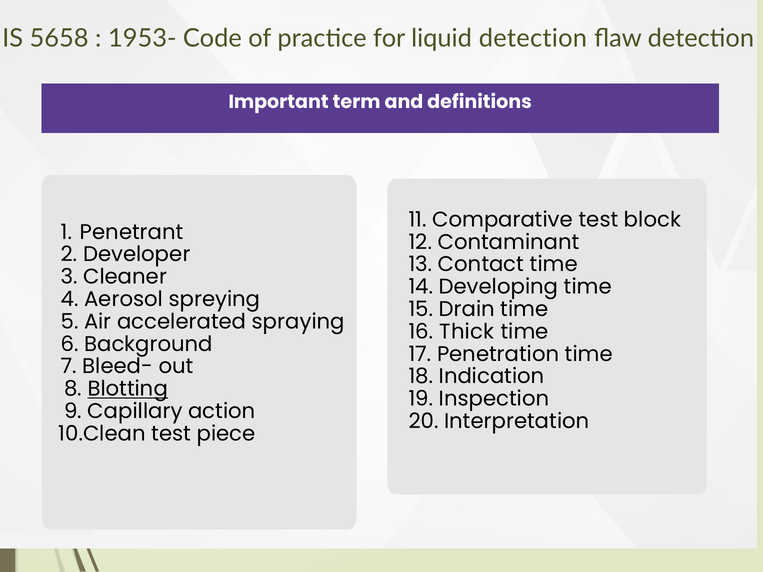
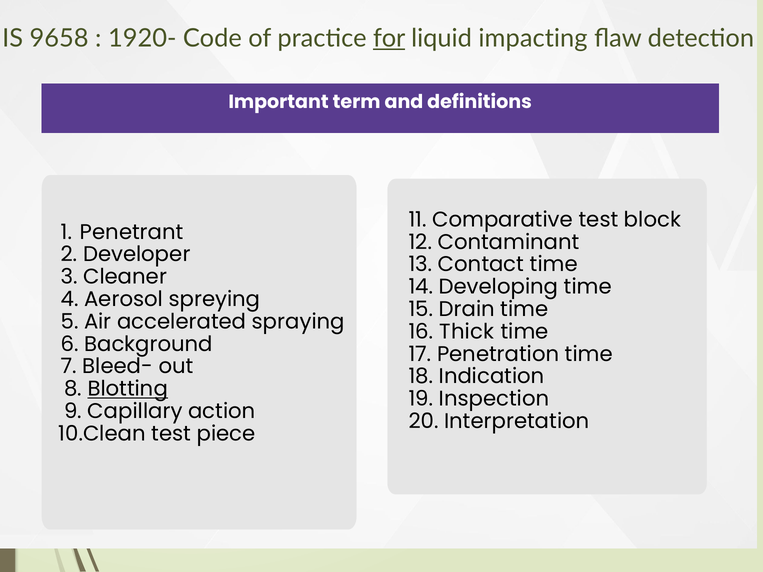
5658: 5658 -> 9658 (59, 38)
1953-: 1953- -> 1920- (142, 38)
for underline: none -> present (389, 38)
liquid detection: detection -> impacting (533, 38)
